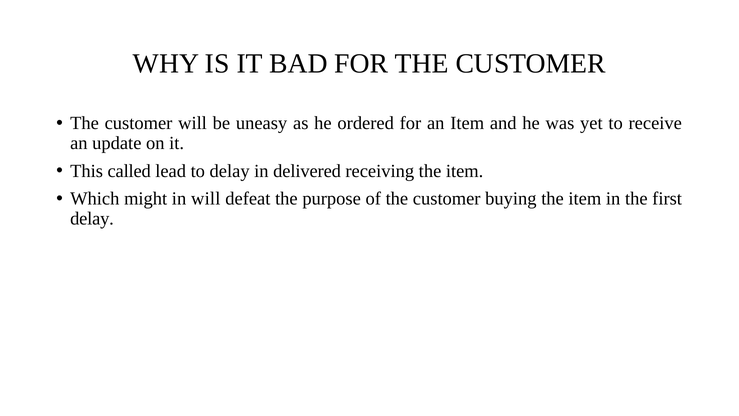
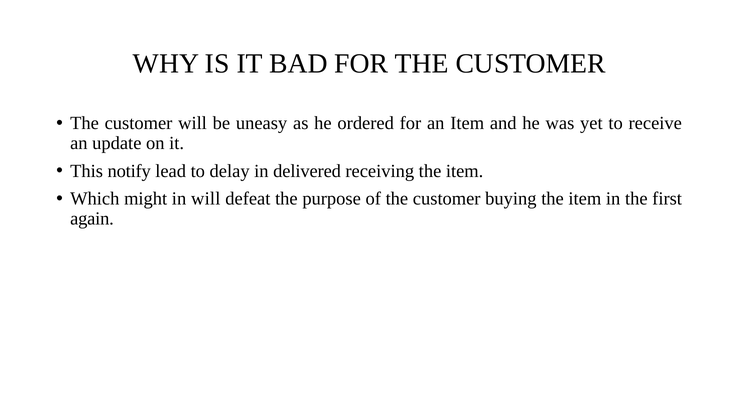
called: called -> notify (129, 171)
delay: delay -> again (92, 218)
